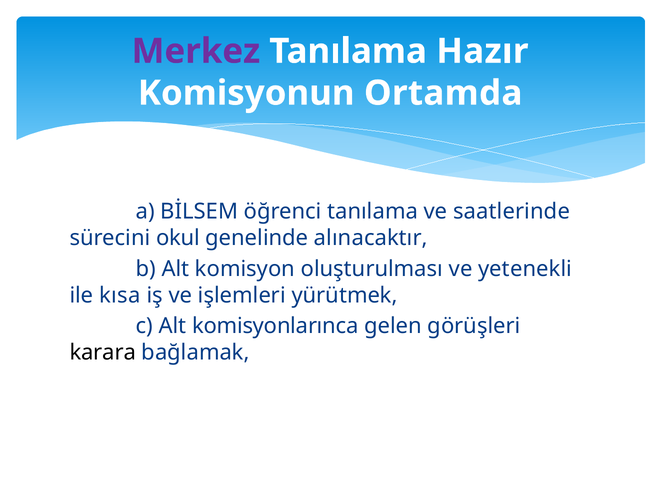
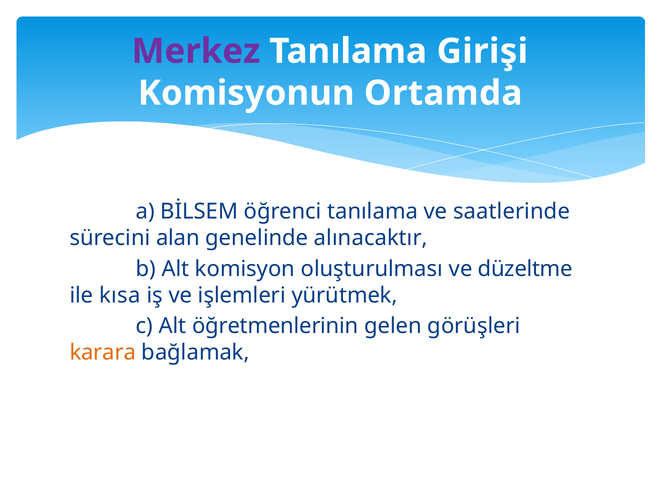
Hazır: Hazır -> Girişi (482, 51)
okul: okul -> alan (178, 238)
yetenekli: yetenekli -> düzeltme (525, 269)
komisyonlarınca: komisyonlarınca -> öğretmenlerinin (275, 326)
karara colour: black -> orange (103, 352)
